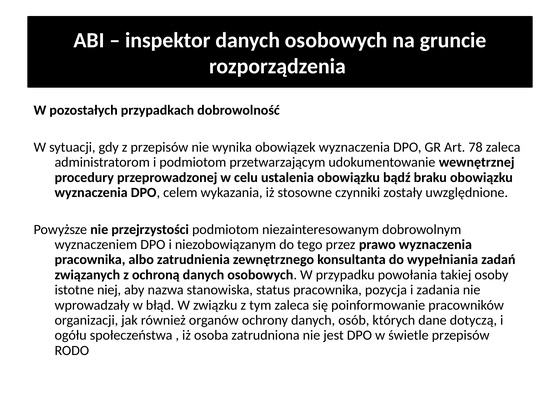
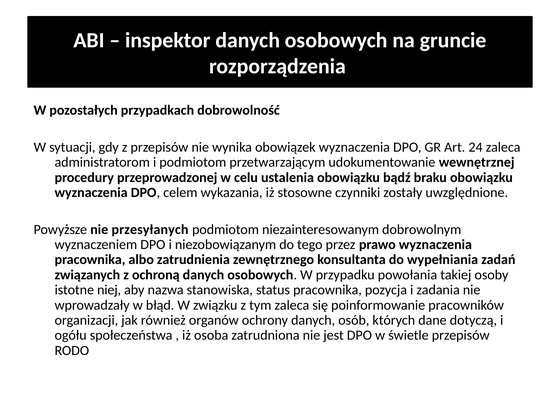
78: 78 -> 24 (476, 147)
przejrzystości: przejrzystości -> przesyłanych (150, 229)
